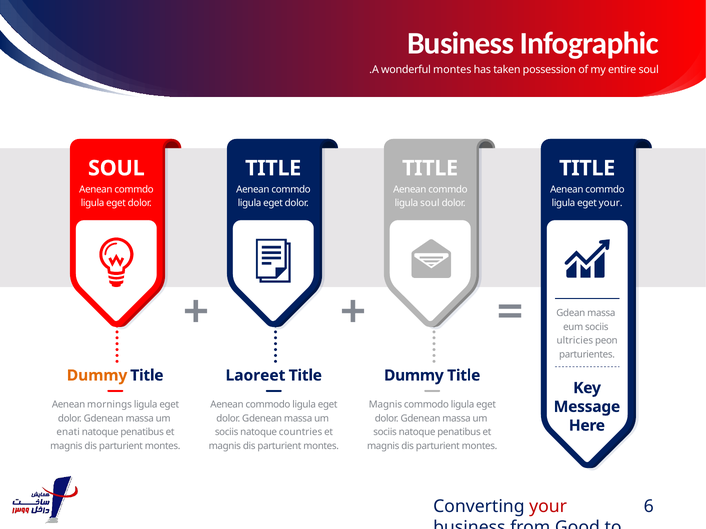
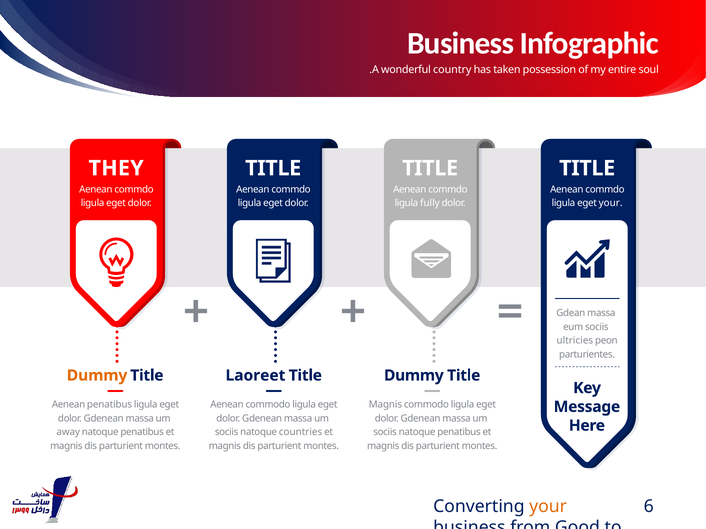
wonderful montes: montes -> country (452, 70)
SOUL: SOUL -> THEY (116, 168)
ligula soul: soul -> fully (430, 203)
Aenean mornings: mornings -> penatibus (110, 405)
enati: enati -> away (68, 433)
your colour: red -> orange (548, 507)
